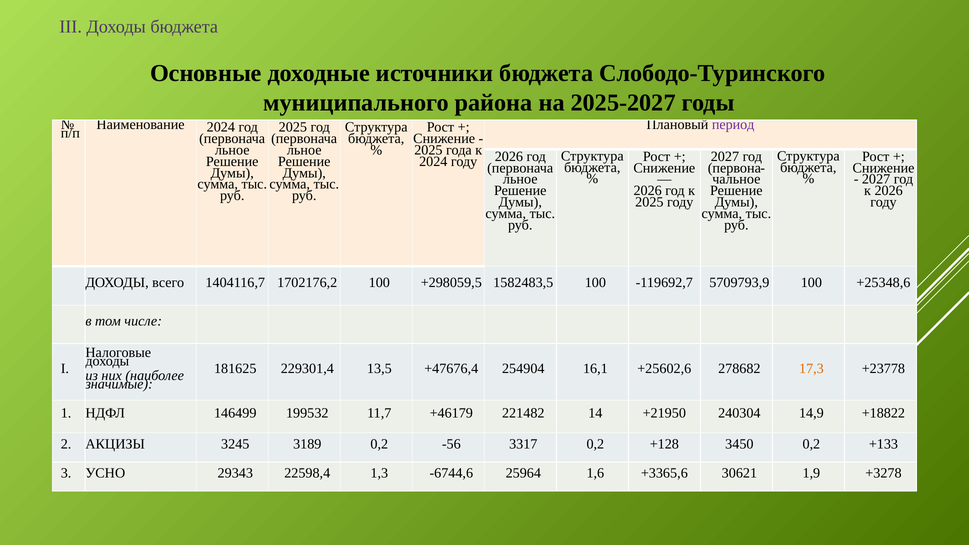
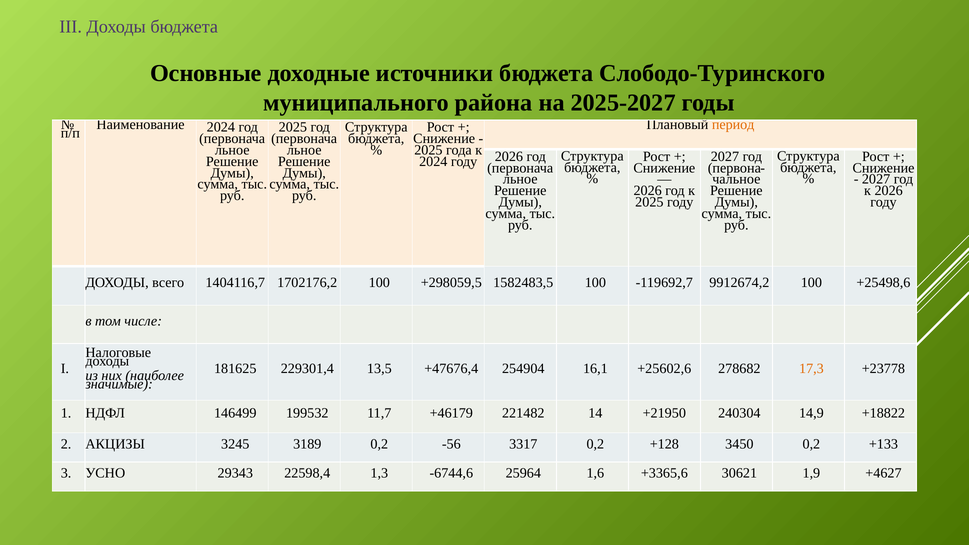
период colour: purple -> orange (733, 124)
5709793,9: 5709793,9 -> 9912674,2 (739, 282)
+25348,6: +25348,6 -> +25498,6 (883, 282)
+3278: +3278 -> +4627 (883, 473)
